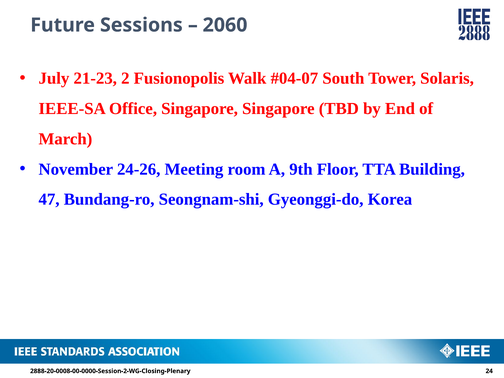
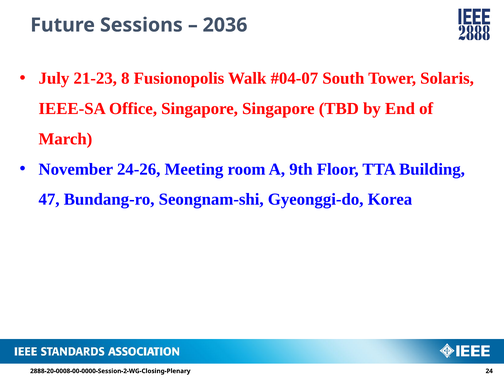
2060: 2060 -> 2036 (225, 25)
2: 2 -> 8 (125, 78)
